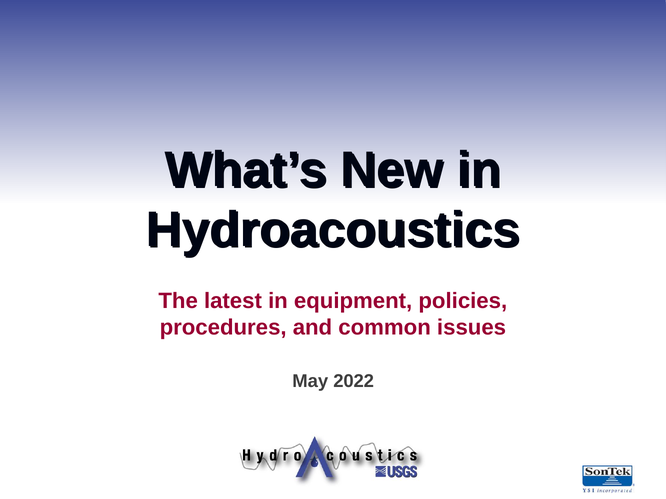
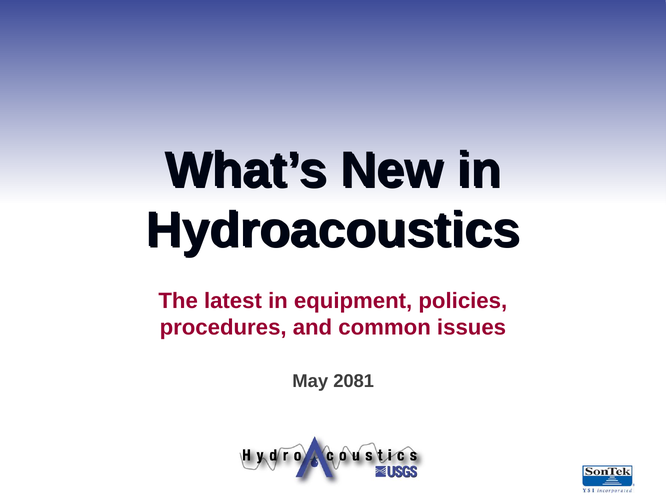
2022: 2022 -> 2081 (354, 382)
